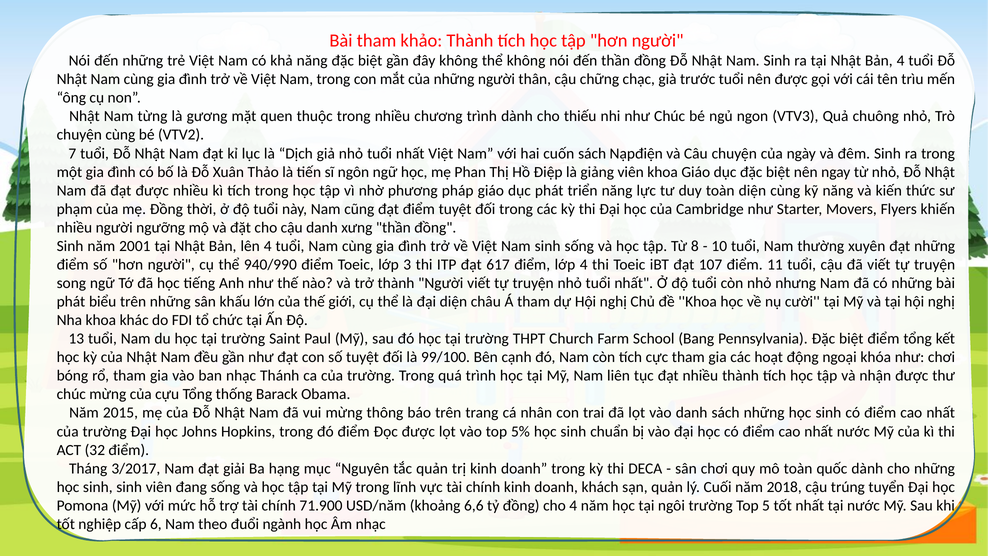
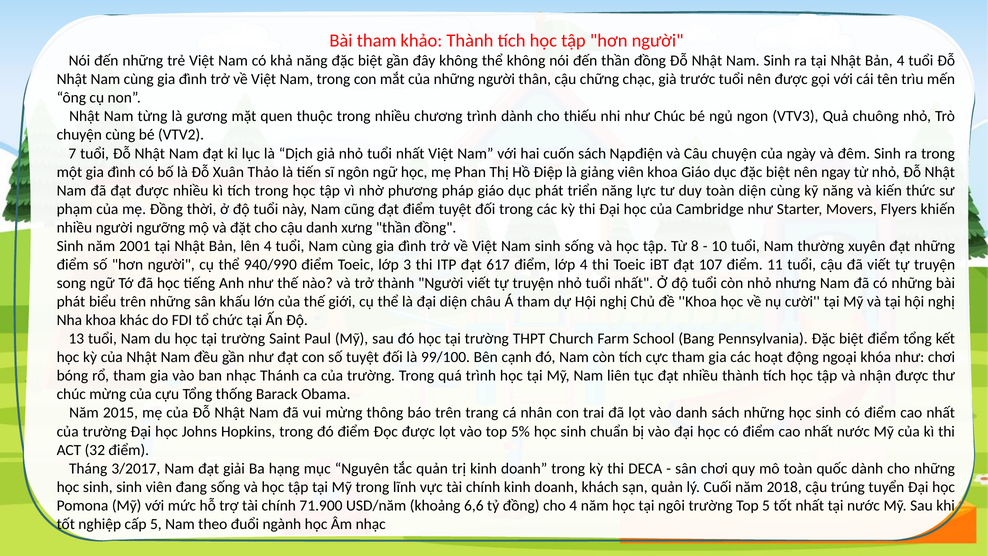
cấp 6: 6 -> 5 (156, 524)
